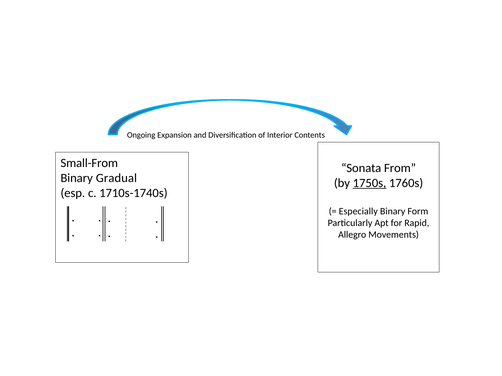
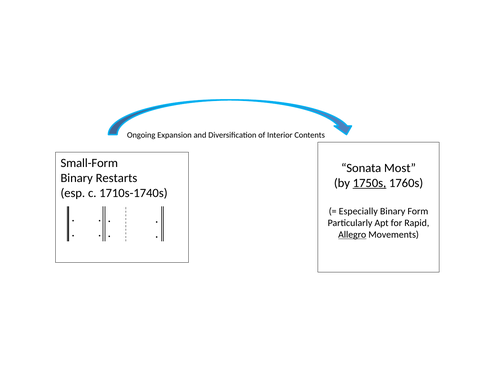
Small-From: Small-From -> Small-Form (89, 163)
From: From -> Most (400, 168)
Gradual: Gradual -> Restarts (116, 178)
Allegro underline: none -> present (352, 235)
